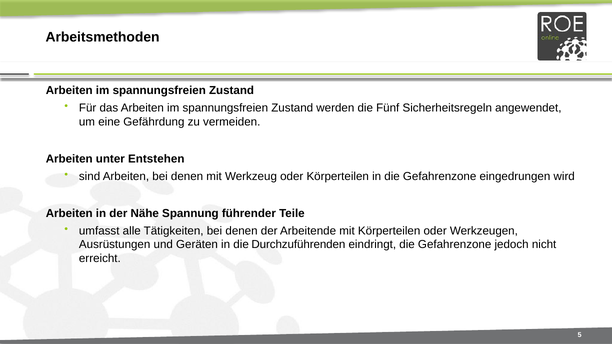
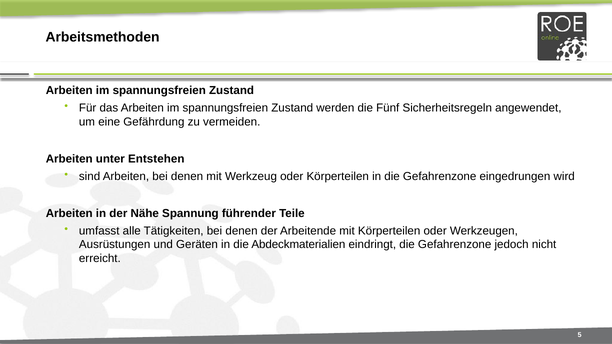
Durchzuführenden: Durchzuführenden -> Abdeckmaterialien (298, 245)
